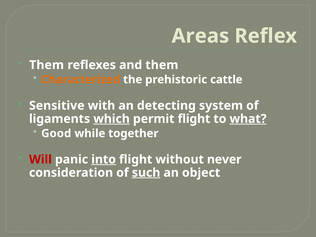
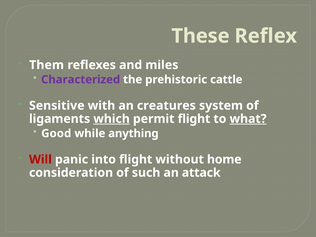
Areas: Areas -> These (201, 36)
and them: them -> miles (162, 65)
Characterized colour: orange -> purple (81, 80)
detecting: detecting -> creatures (166, 106)
together: together -> anything (133, 133)
into underline: present -> none (104, 159)
never: never -> home (224, 159)
such underline: present -> none (146, 173)
object: object -> attack (201, 173)
